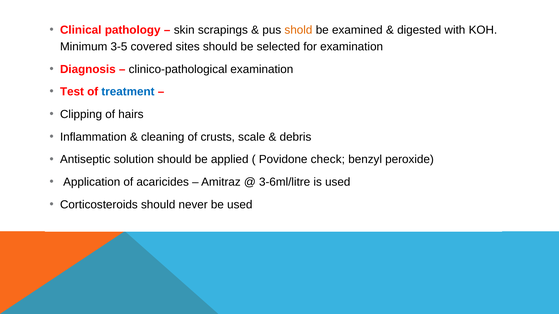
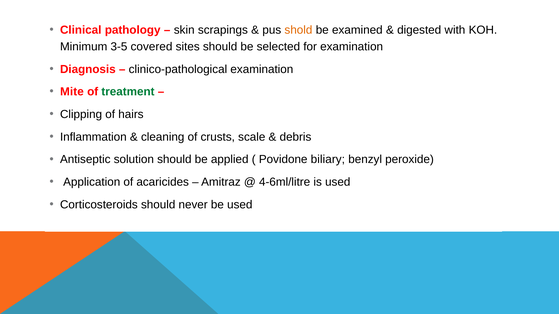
Test: Test -> Mite (72, 92)
treatment colour: blue -> green (128, 92)
check: check -> biliary (328, 160)
3-6ml/litre: 3-6ml/litre -> 4-6ml/litre (285, 182)
